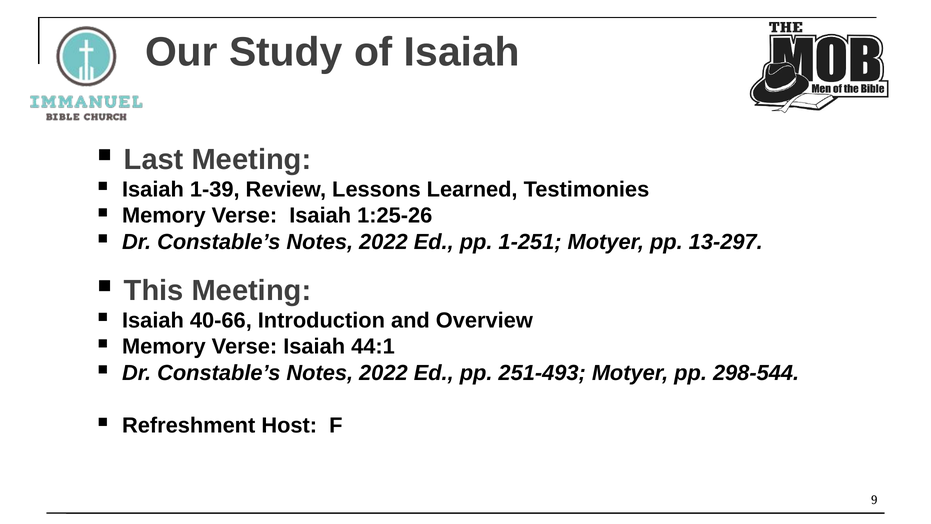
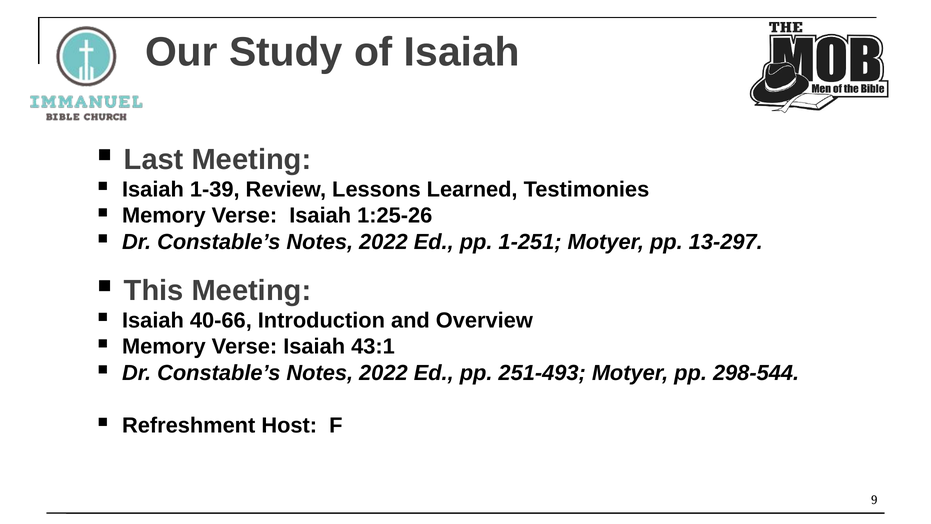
44:1: 44:1 -> 43:1 (373, 346)
